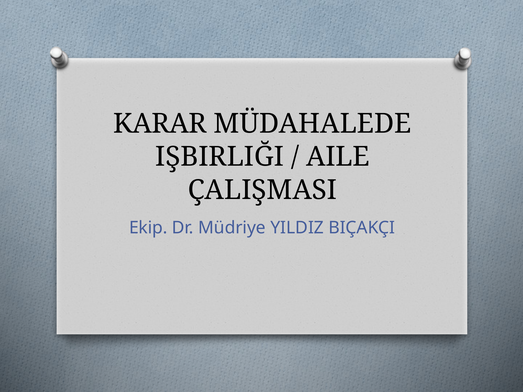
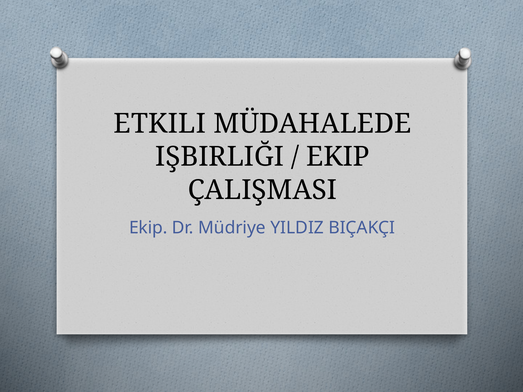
KARAR: KARAR -> ETKILI (160, 124)
AILE: AILE -> EKIP (338, 157)
